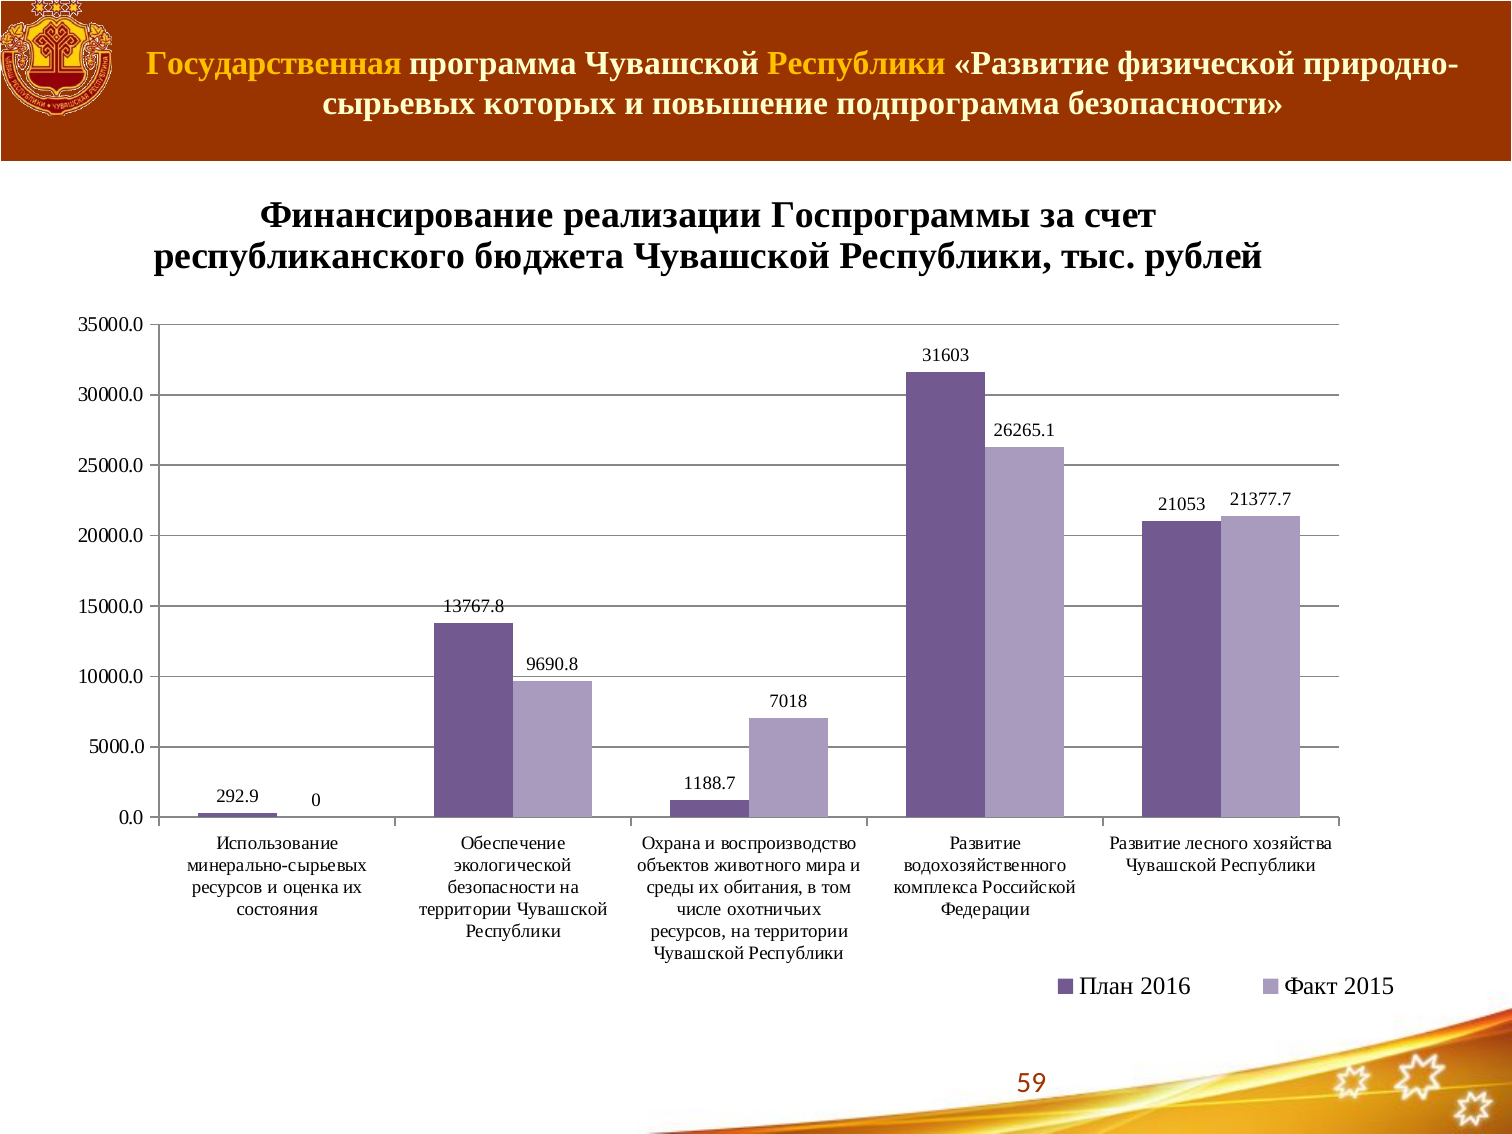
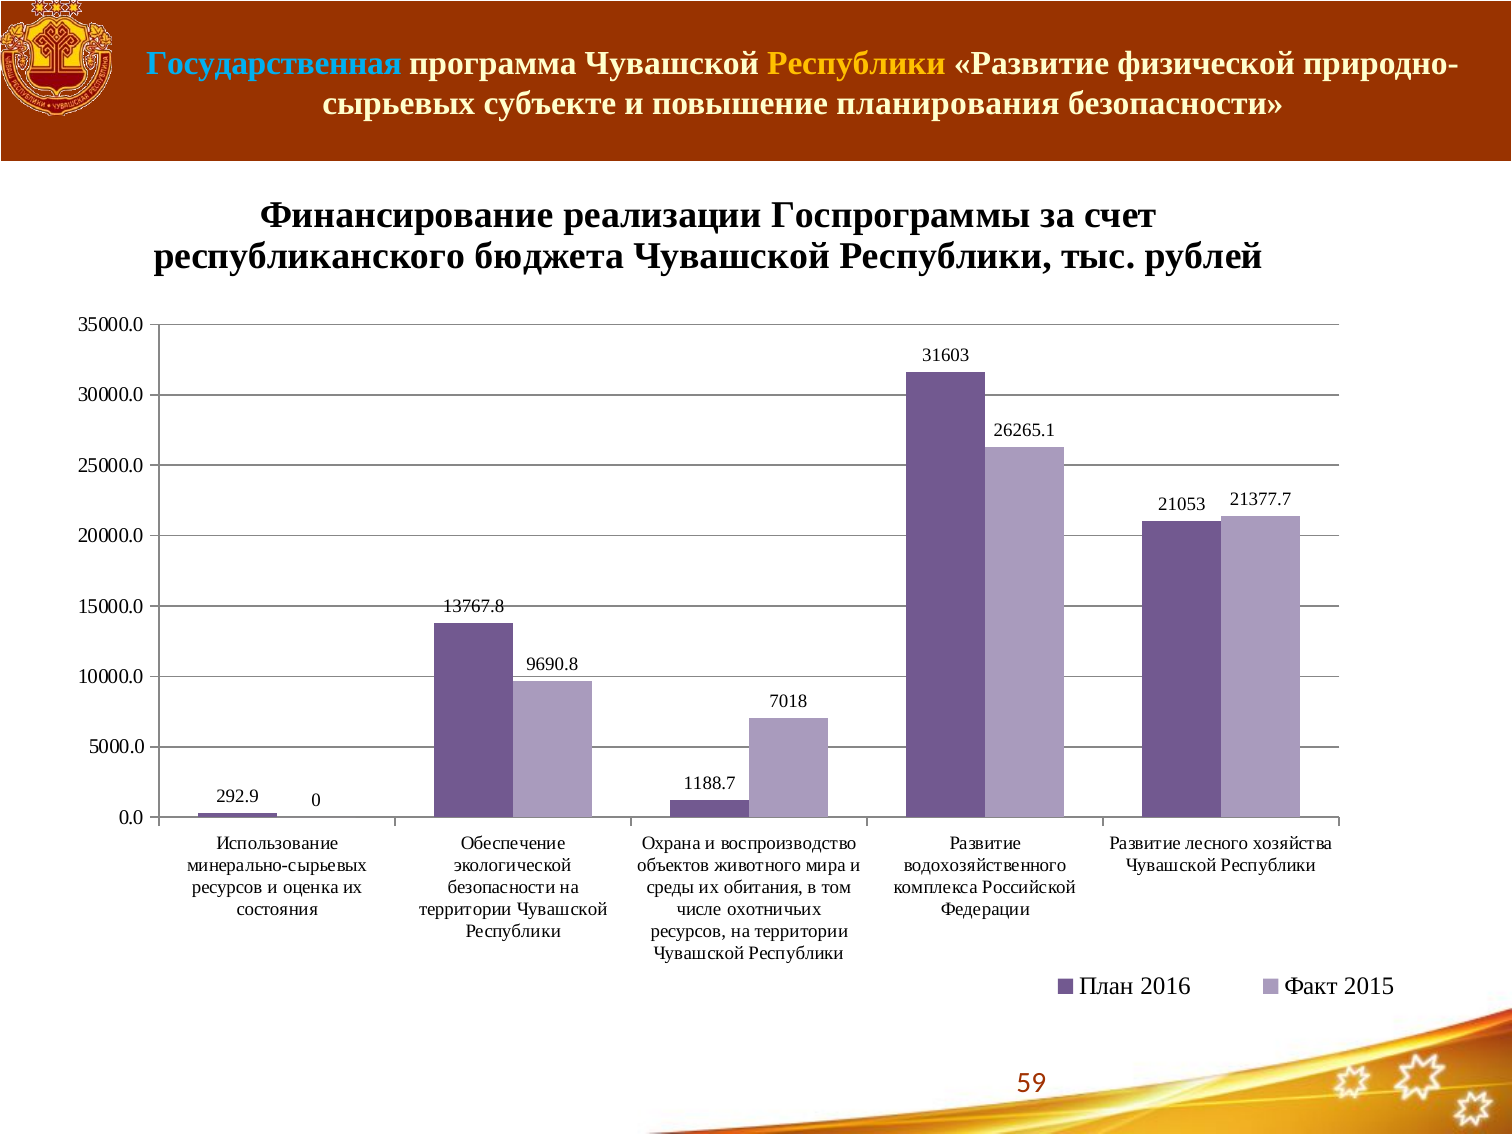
Государственная colour: yellow -> light blue (274, 63)
которых: которых -> субъекте (550, 104)
подпрограмма: подпрограмма -> планирования (948, 104)
